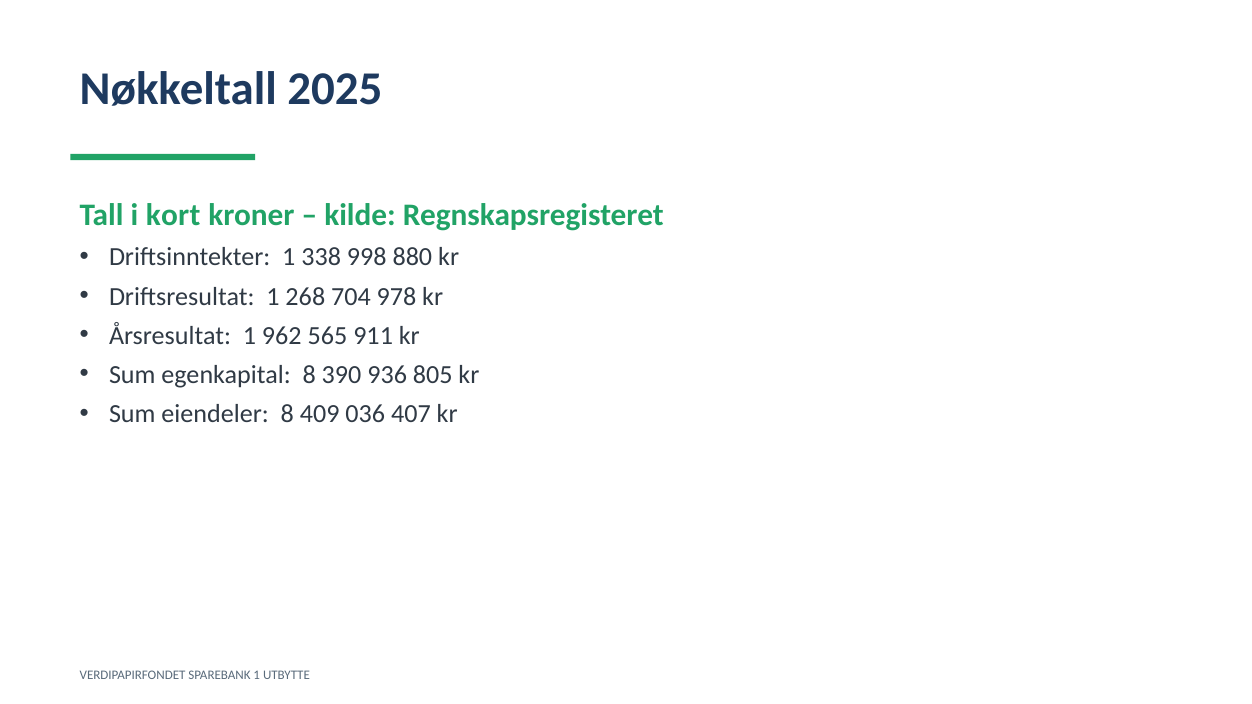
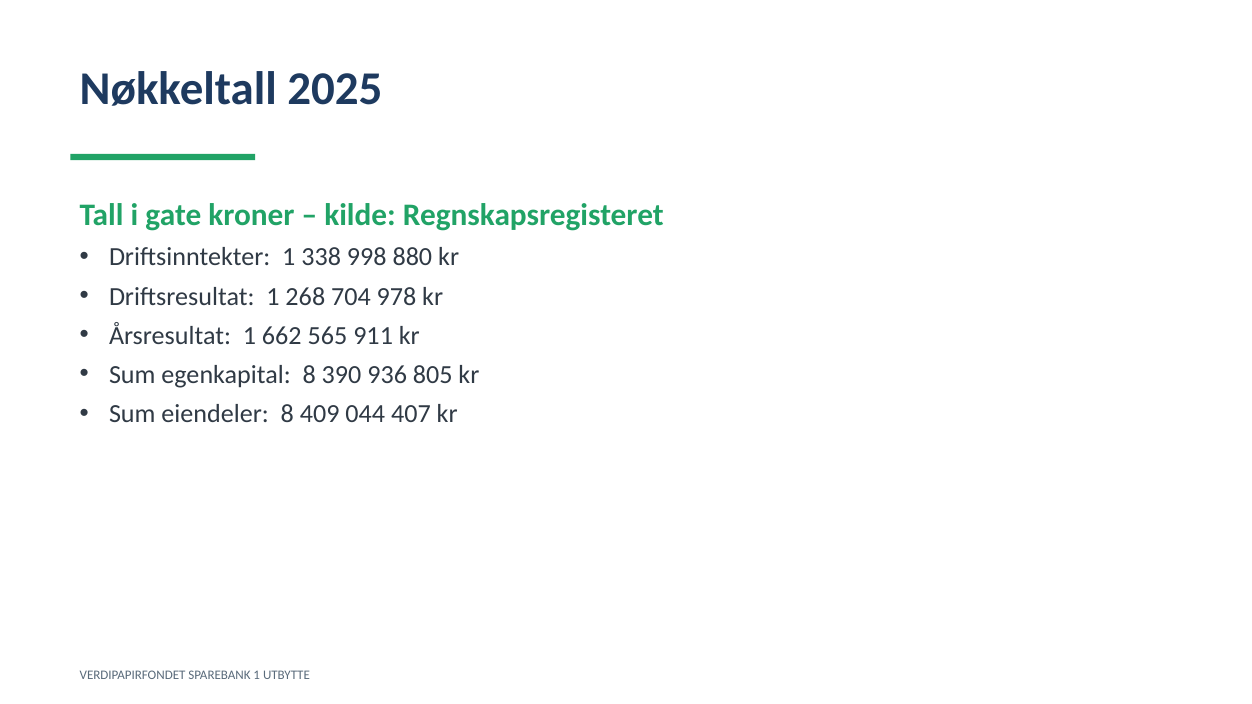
kort: kort -> gate (173, 216)
962: 962 -> 662 (282, 336)
036: 036 -> 044 (365, 414)
